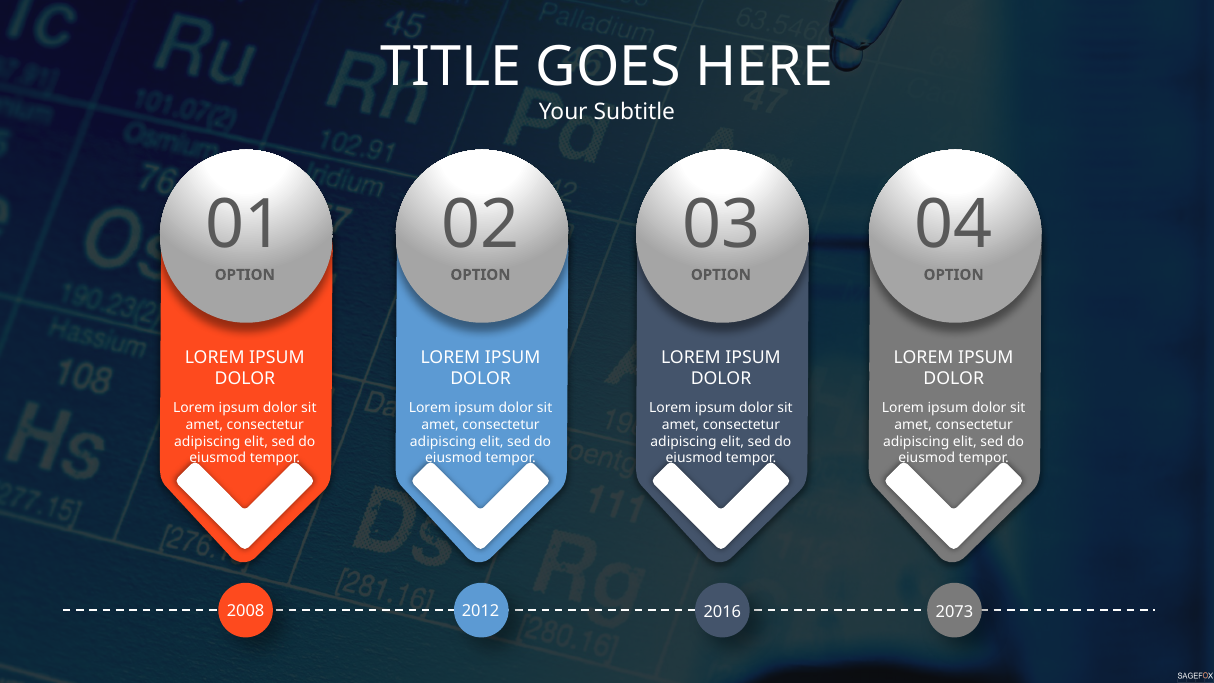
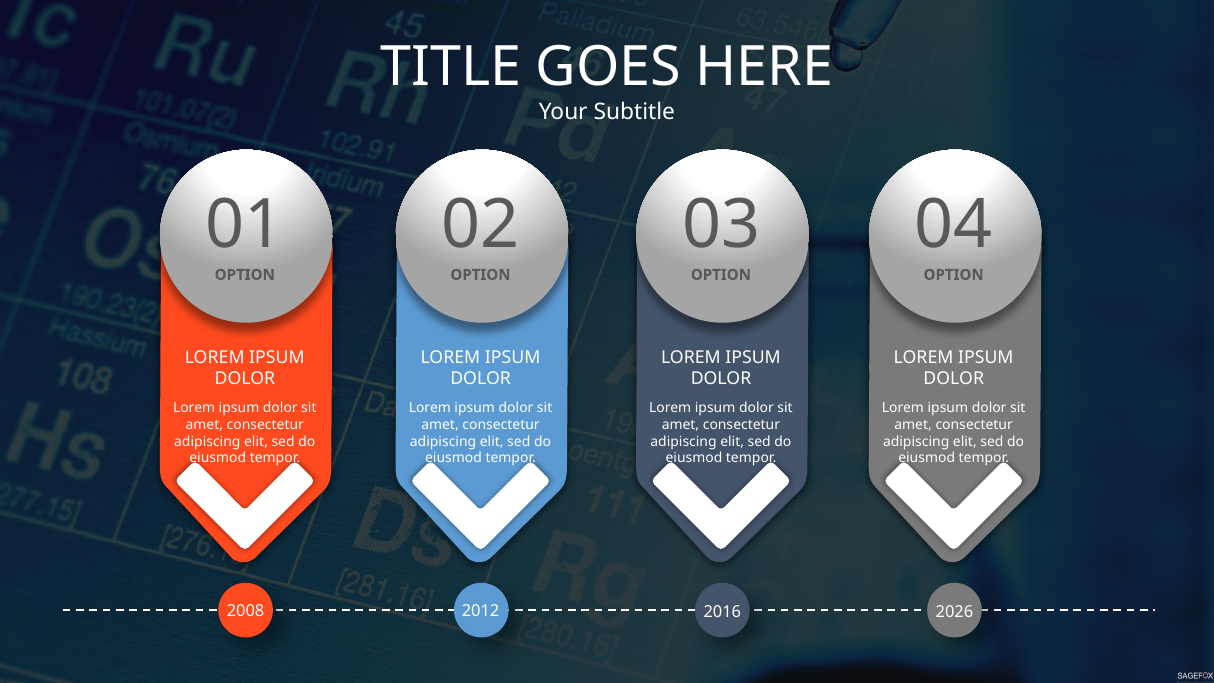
2073: 2073 -> 2026 (954, 612)
